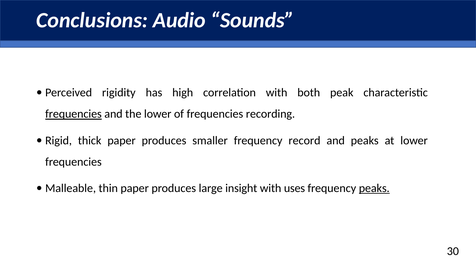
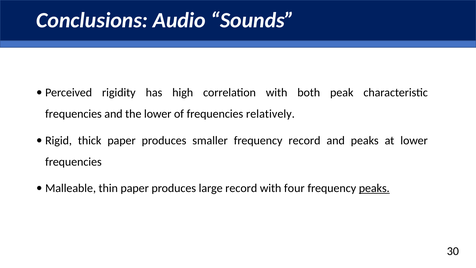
frequencies underline: present -> none (73, 114)
recording: recording -> relatively (270, 114)
large insight: insight -> record (241, 188)
uses: uses -> four (294, 188)
